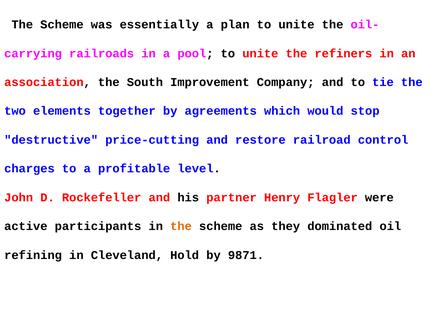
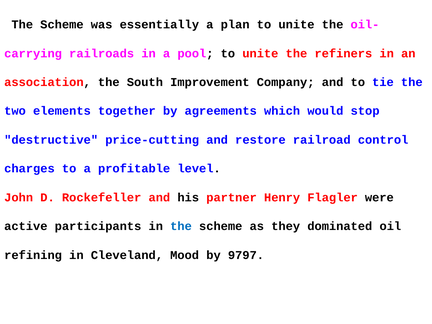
the colour: orange -> blue (181, 226)
Hold: Hold -> Mood (185, 255)
9871: 9871 -> 9797 (246, 255)
